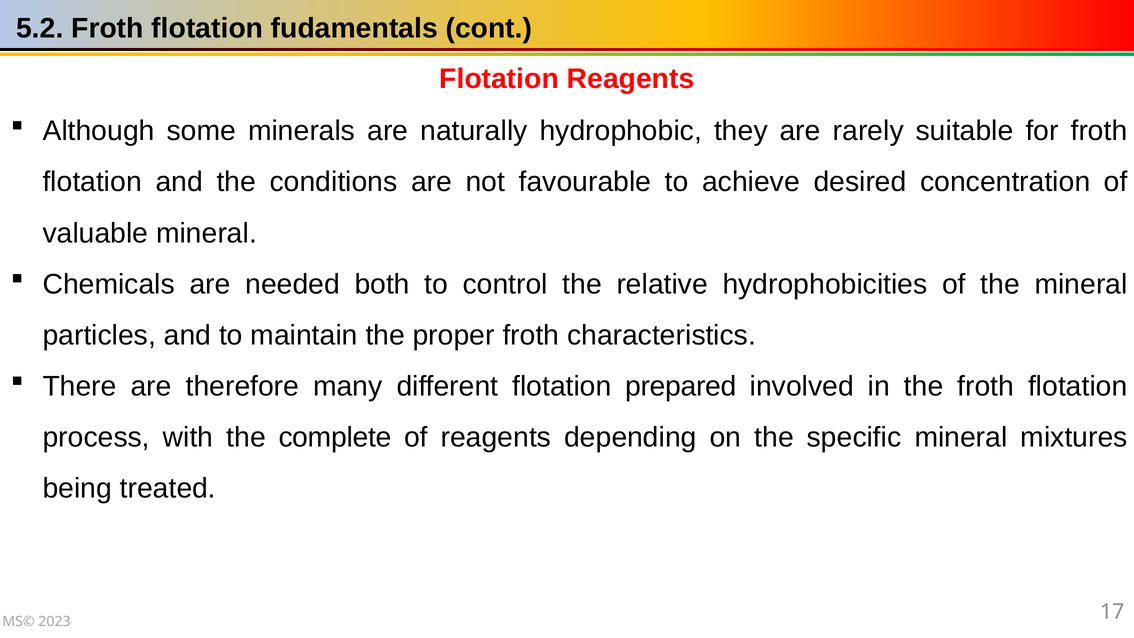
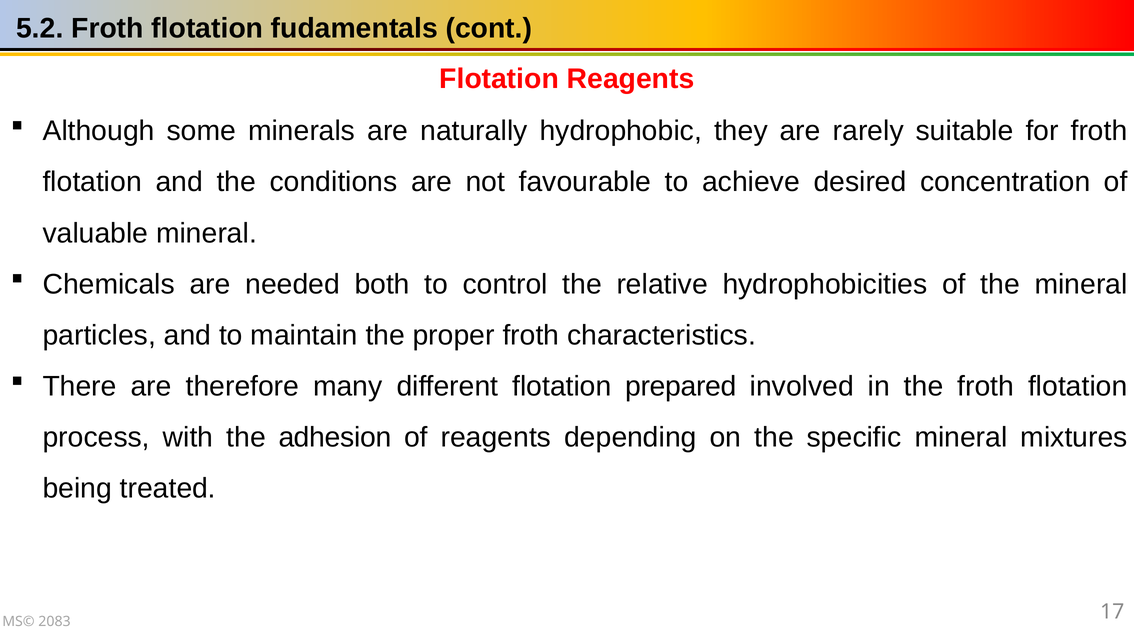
complete: complete -> adhesion (335, 437)
2023: 2023 -> 2083 (55, 622)
